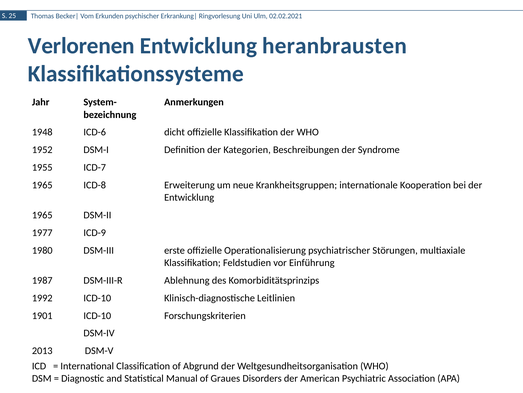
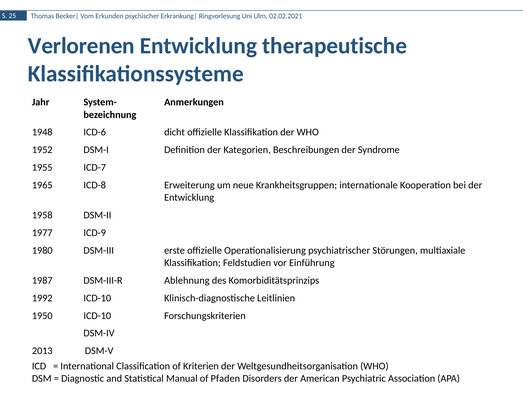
heranbrausten: heranbrausten -> therapeutische (335, 46)
1965: 1965 -> 1958 (42, 215)
1901: 1901 -> 1950 (42, 315)
Abgrund: Abgrund -> Kriterien (201, 365)
Graues: Graues -> Pfaden (225, 378)
